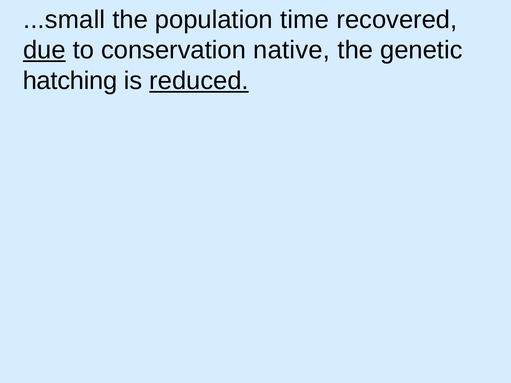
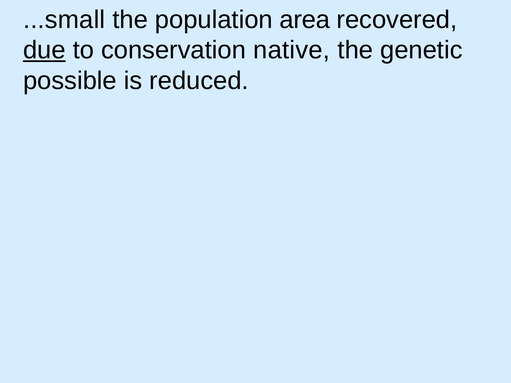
time: time -> area (305, 20)
hatching: hatching -> possible (70, 81)
reduced underline: present -> none (199, 81)
